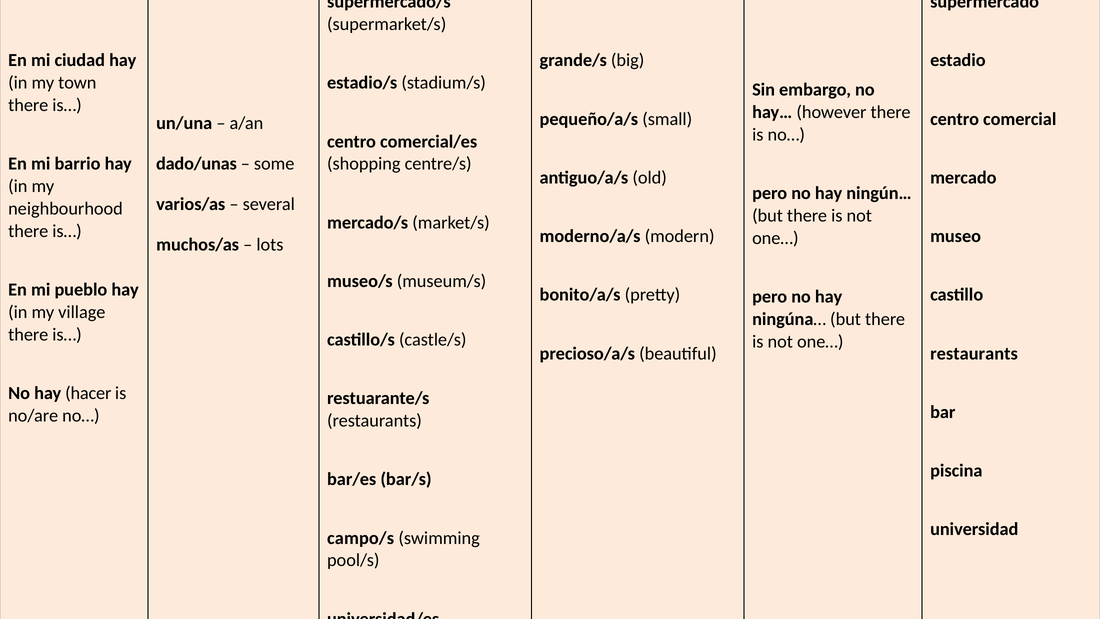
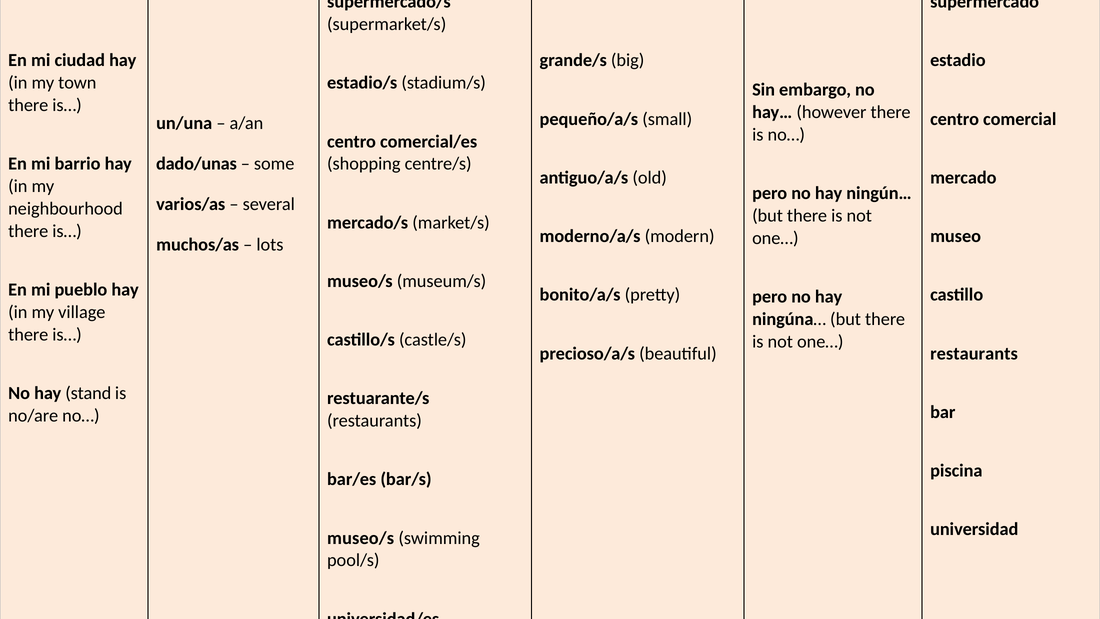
hacer: hacer -> stand (88, 393)
campo/s: campo/s -> museo/s (361, 538)
